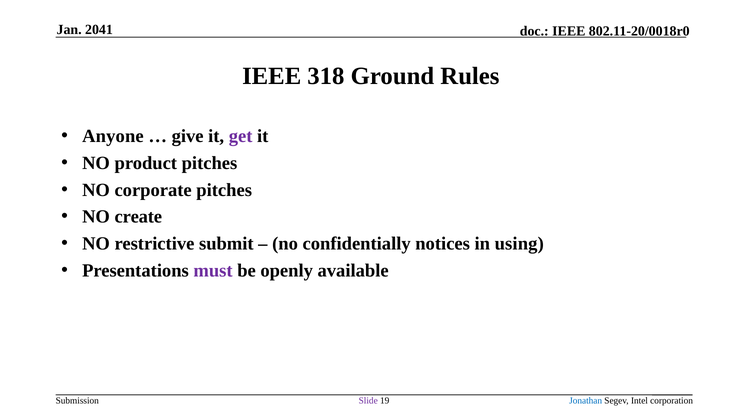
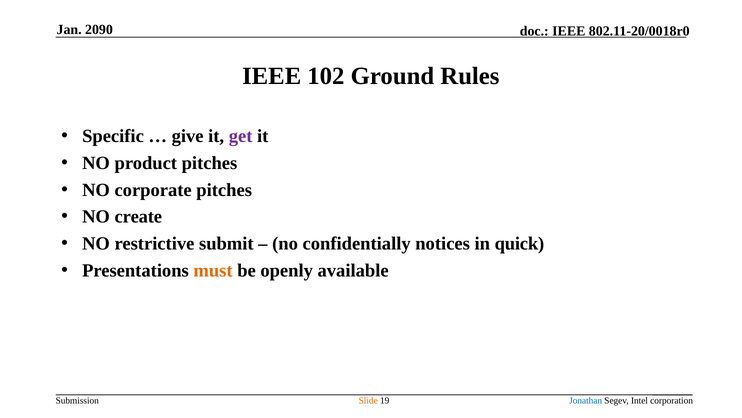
2041: 2041 -> 2090 (99, 29)
318: 318 -> 102 (326, 76)
Anyone: Anyone -> Specific (113, 136)
using: using -> quick (519, 243)
must colour: purple -> orange (213, 270)
Slide colour: purple -> orange (368, 400)
